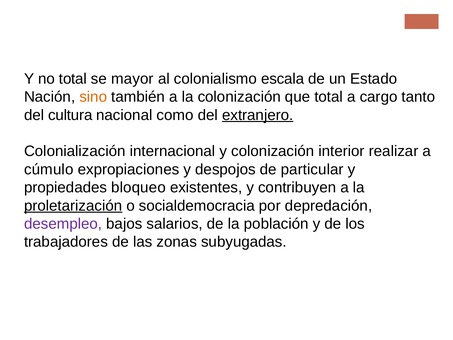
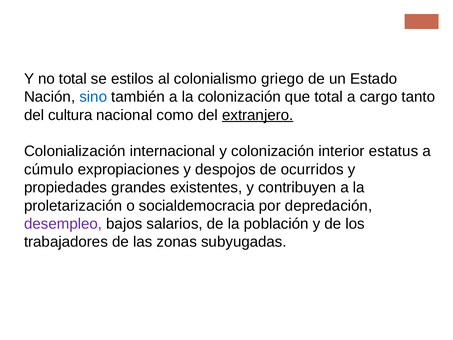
mayor: mayor -> estilos (132, 79)
escala: escala -> griego (283, 79)
sino colour: orange -> blue (93, 97)
realizar: realizar -> estatus (394, 151)
particular: particular -> ocurridos (312, 169)
bloqueo: bloqueo -> grandes (139, 187)
proletarización underline: present -> none (73, 206)
